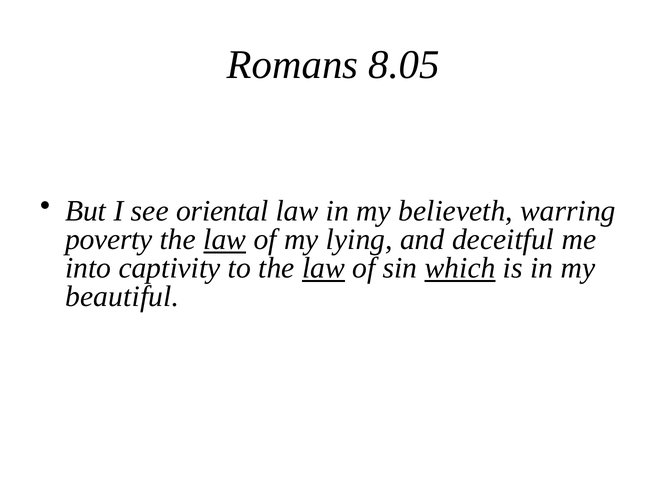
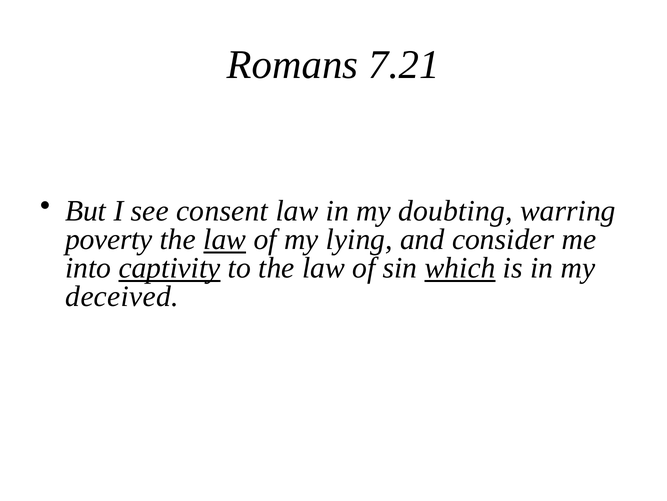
8.05: 8.05 -> 7.21 (404, 65)
oriental: oriental -> consent (222, 211)
believeth: believeth -> doubting (456, 211)
deceitful: deceitful -> consider (503, 239)
captivity underline: none -> present (170, 268)
law underline: present -> none (323, 268)
beautiful: beautiful -> deceived (122, 296)
